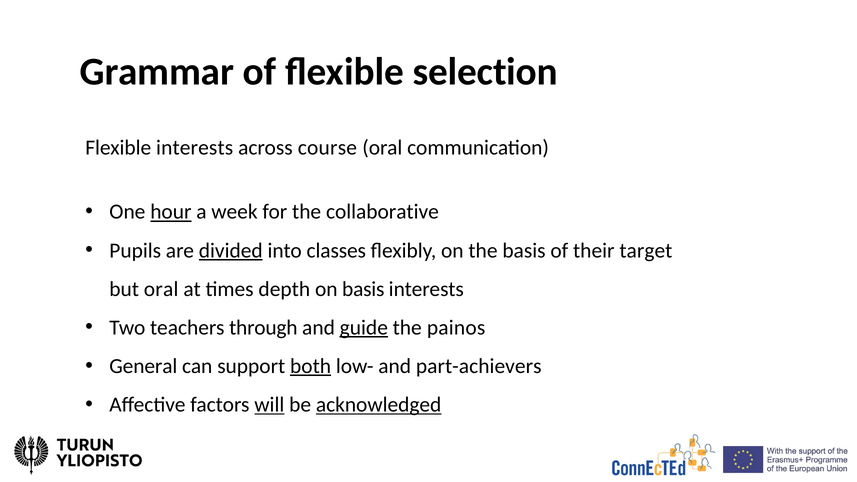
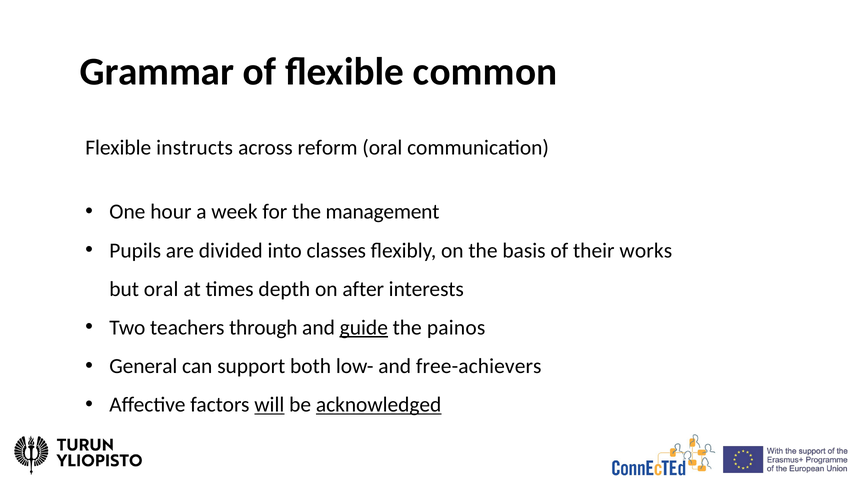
selection: selection -> common (485, 72)
Flexible interests: interests -> instructs (195, 148)
course: course -> reform (328, 148)
hour underline: present -> none (171, 212)
collaborative: collaborative -> management (383, 212)
divided underline: present -> none (231, 251)
target: target -> works (646, 251)
on basis: basis -> after (363, 289)
both underline: present -> none (311, 366)
part-achievers: part-achievers -> free-achievers (479, 366)
